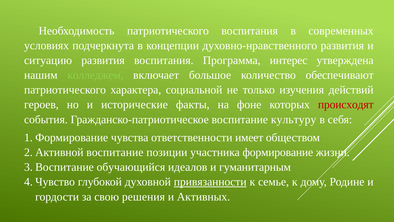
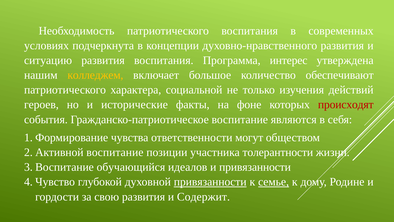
колледжем colour: light green -> yellow (95, 75)
культуру: культуру -> являются (294, 119)
имеет: имеет -> могут (249, 137)
формирование: формирование -> толерантности (278, 152)
и гуманитарным: гуманитарным -> привязанности (255, 167)
семье underline: none -> present (274, 182)
свою решения: решения -> развития (144, 196)
Активных: Активных -> Содержит (203, 196)
